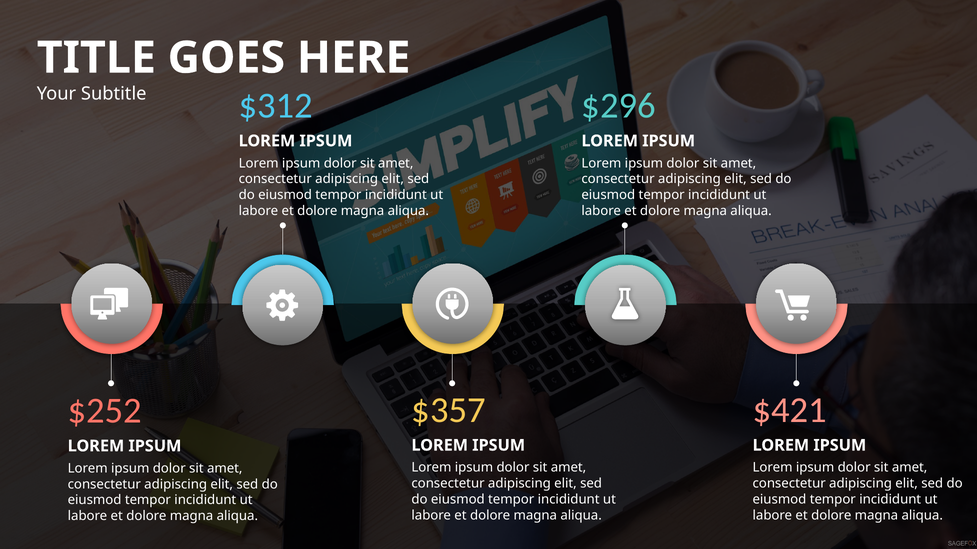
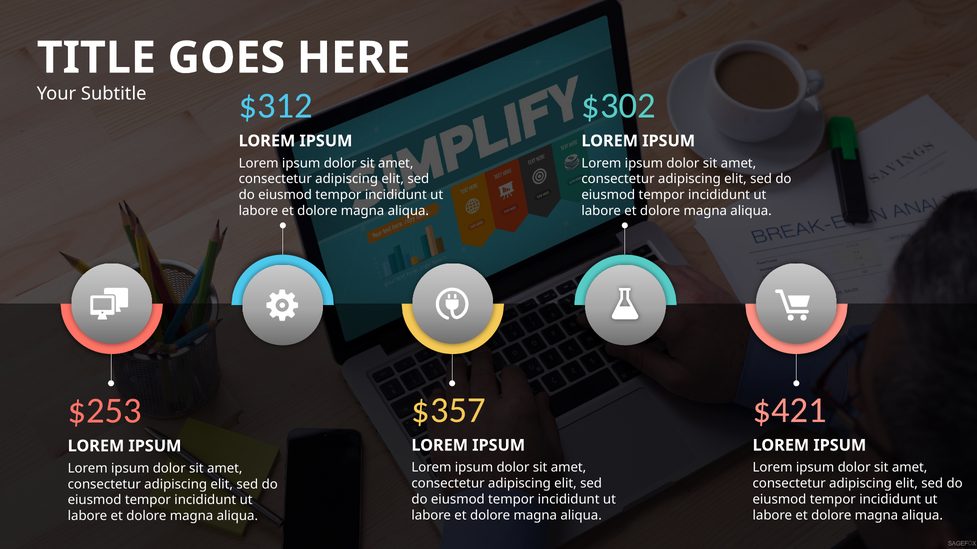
$296: $296 -> $302 (619, 106)
$252: $252 -> $253 (105, 411)
